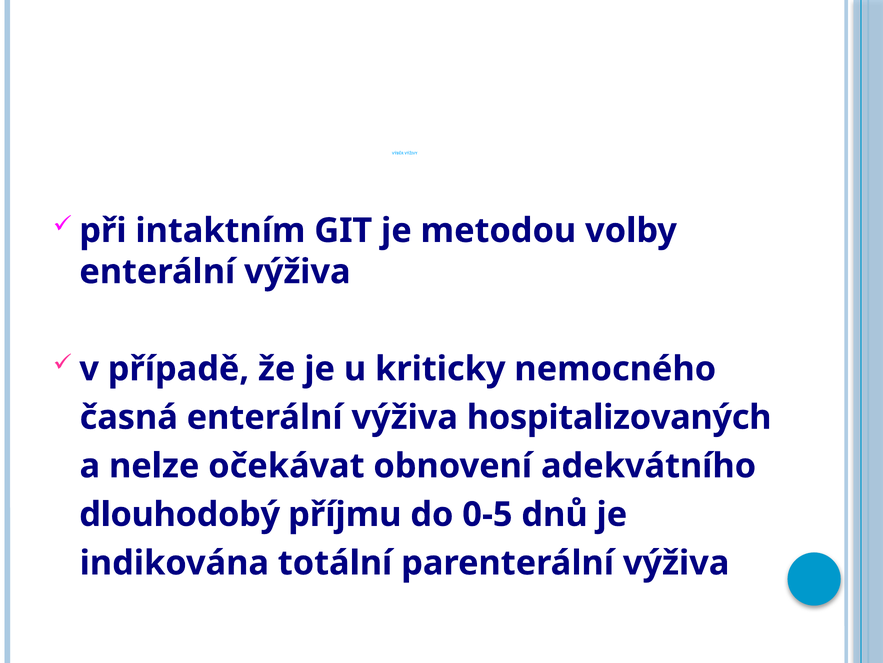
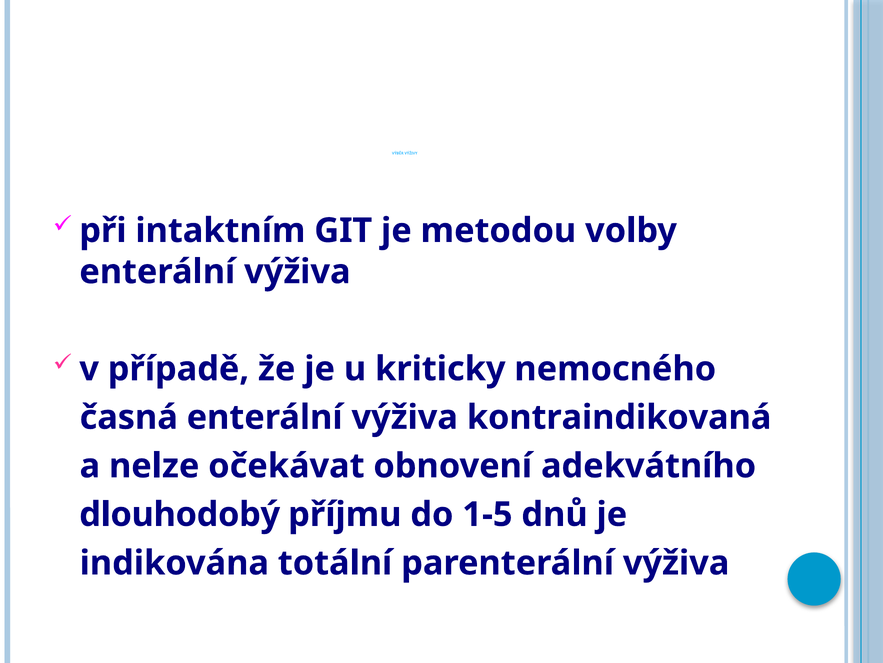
hospitalizovaných: hospitalizovaných -> kontraindikovaná (619, 417)
0-5: 0-5 -> 1-5 (487, 514)
